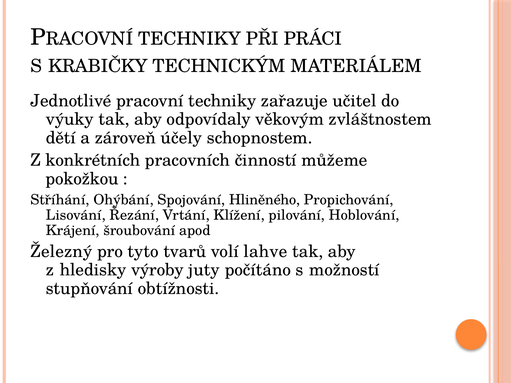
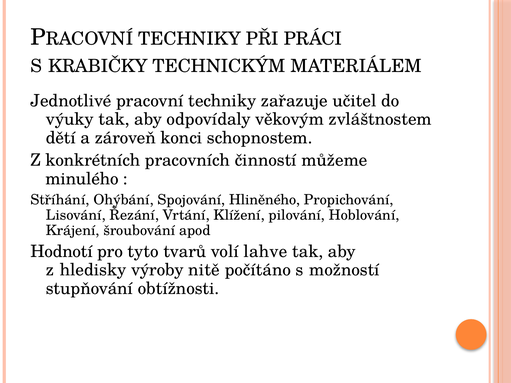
účely: účely -> konci (181, 138)
pokožkou: pokožkou -> minulého (82, 179)
Železný: Železný -> Hodnotí (62, 252)
juty: juty -> nitě (204, 270)
